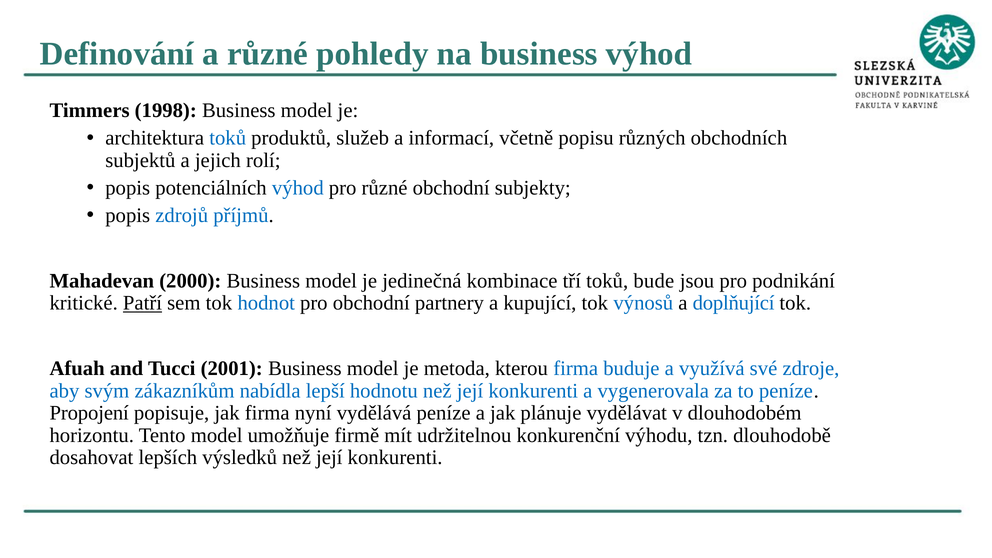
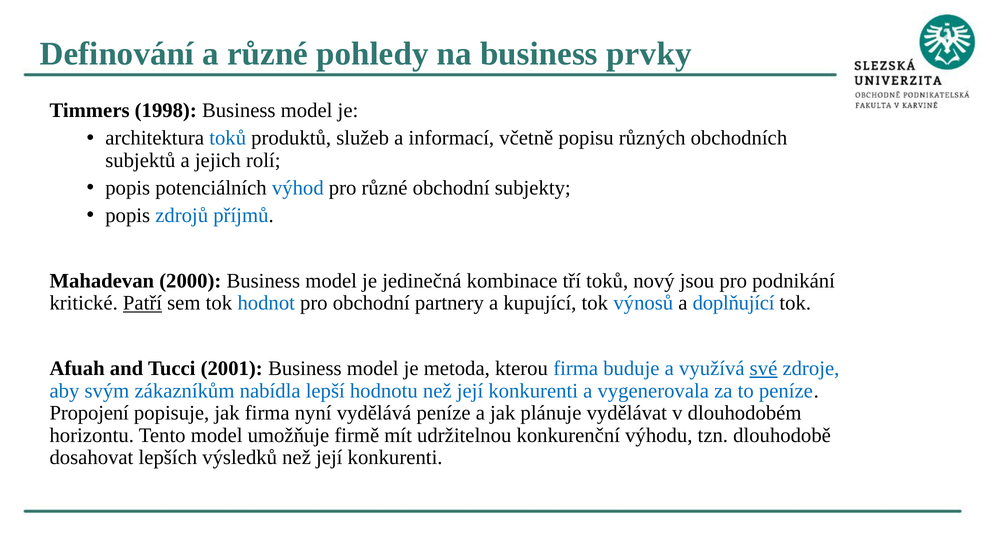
business výhod: výhod -> prvky (649, 54)
bude: bude -> nový (654, 281)
své underline: none -> present (764, 368)
